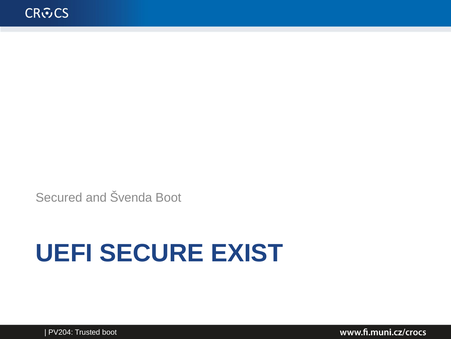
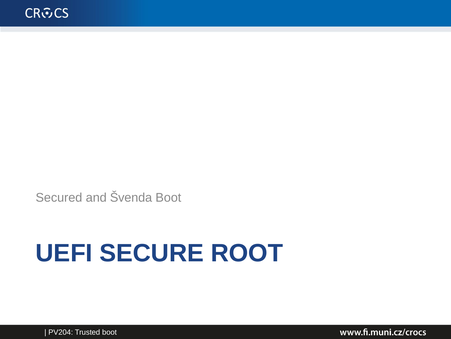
EXIST: EXIST -> ROOT (247, 253)
